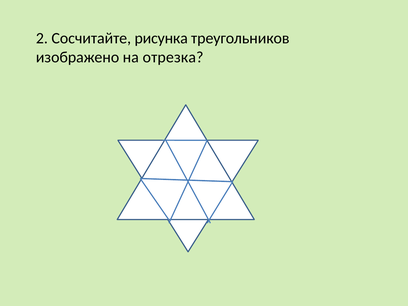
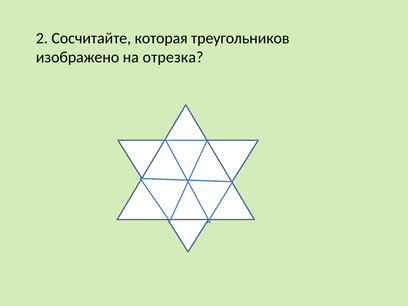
рисунка: рисунка -> которая (161, 38)
